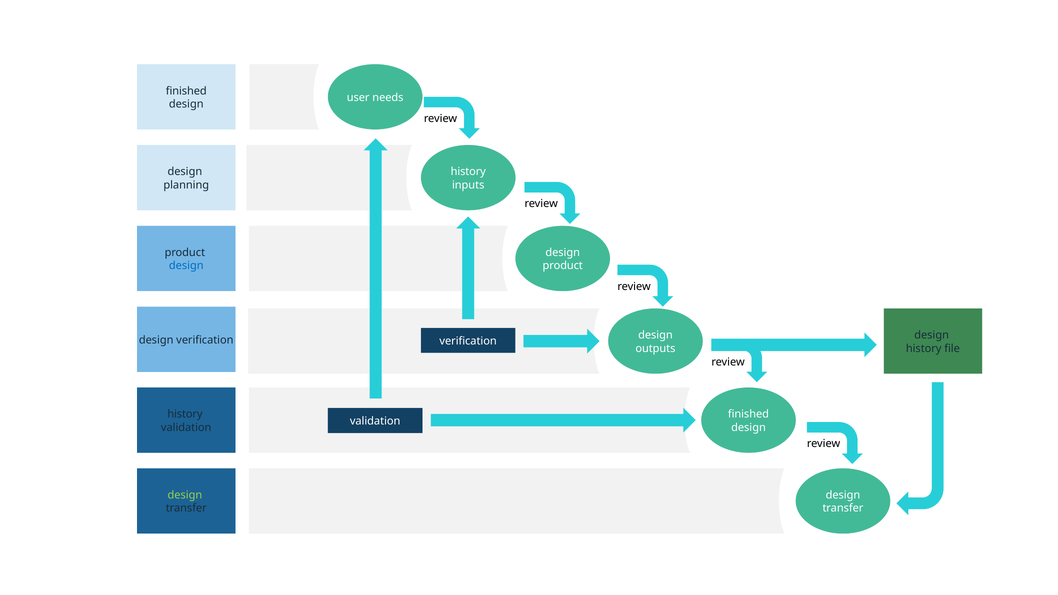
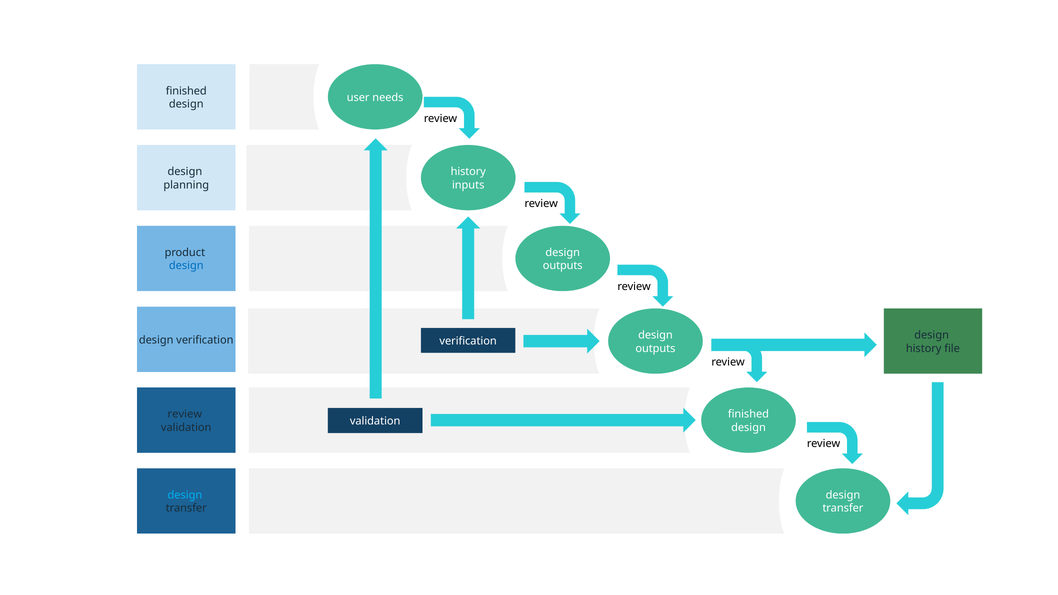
product: product -> outputs (563, 266)
history: history -> review (185, 414)
design colour: light green -> light blue (185, 495)
